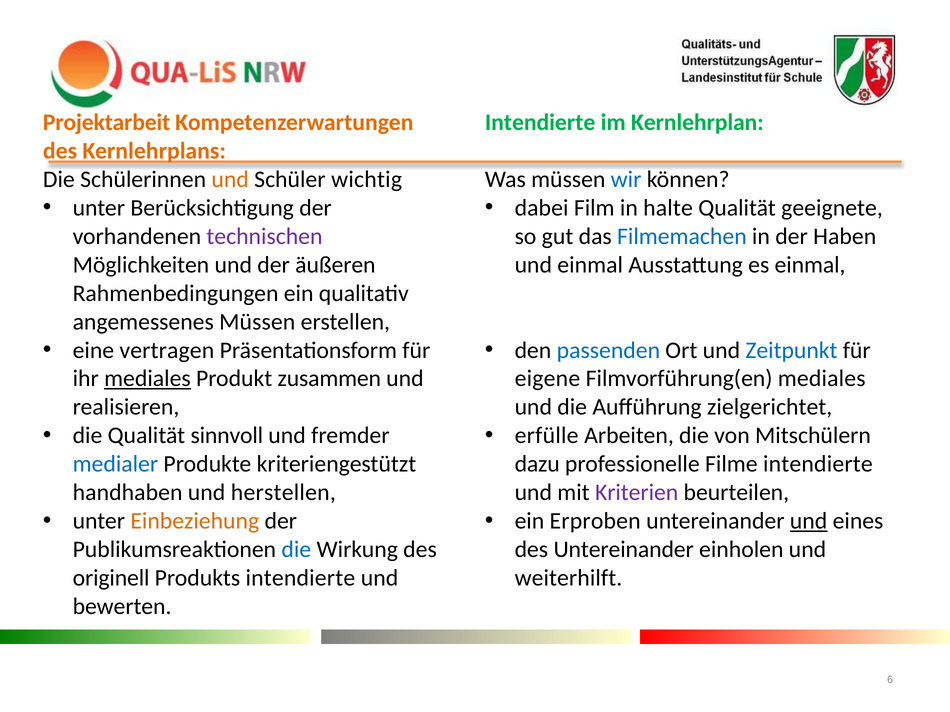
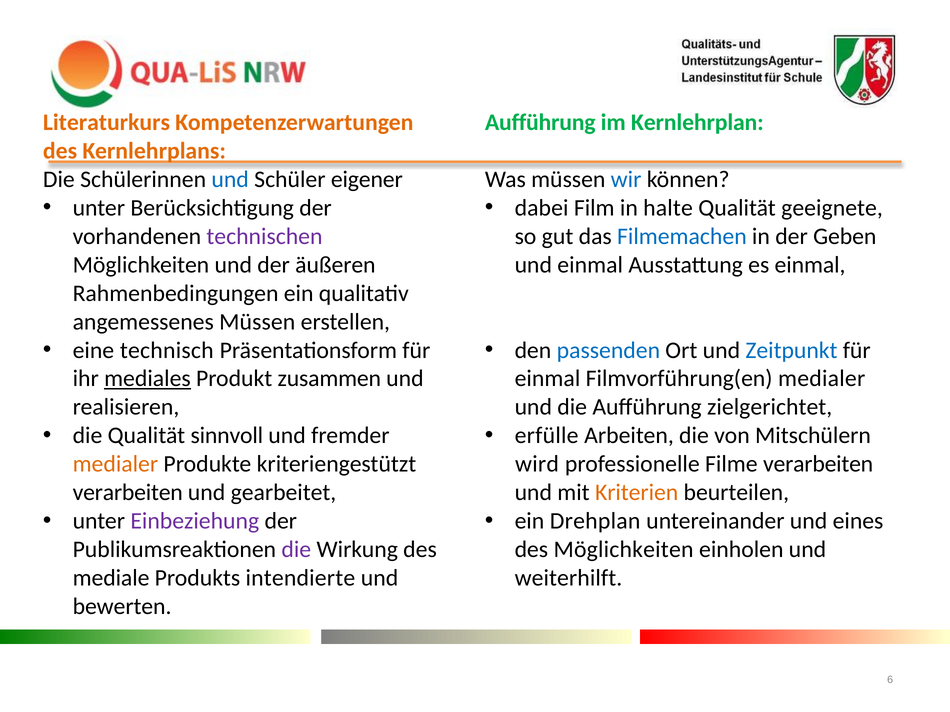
Projektarbeit: Projektarbeit -> Literaturkurs (106, 122)
Intendierte: Intendierte -> Aufführung (540, 122)
und colour: orange -> blue (230, 179)
wichtig: wichtig -> eigener (367, 179)
Haben: Haben -> Geben (845, 236)
vertragen: vertragen -> technisch (167, 350)
eigene: eigene -> einmal (548, 379)
Filmvorführung(en mediales: mediales -> medialer (822, 379)
medialer colour: blue -> orange (115, 464)
dazu: dazu -> wird (537, 464)
Filme intendierte: intendierte -> verarbeiten (818, 464)
handhaben: handhaben -> verarbeiten (128, 493)
herstellen: herstellen -> gearbeitet (283, 493)
Kriterien colour: purple -> orange (637, 493)
Einbeziehung colour: orange -> purple (195, 521)
Erproben: Erproben -> Drehplan (595, 521)
und underline: present -> none (809, 521)
die colour: blue -> purple (296, 550)
des Untereinander: Untereinander -> Möglichkeiten (623, 550)
originell: originell -> mediale (111, 578)
